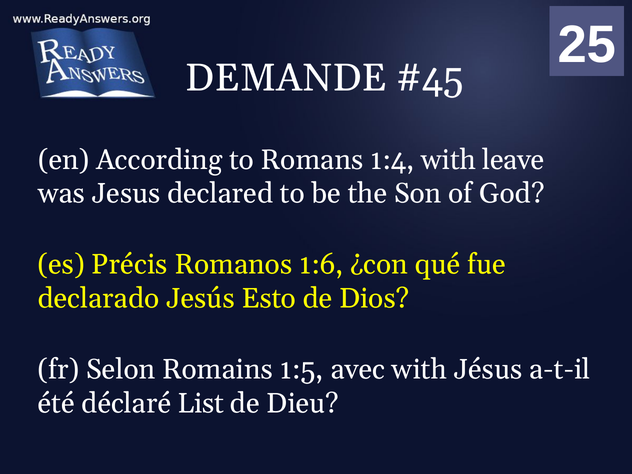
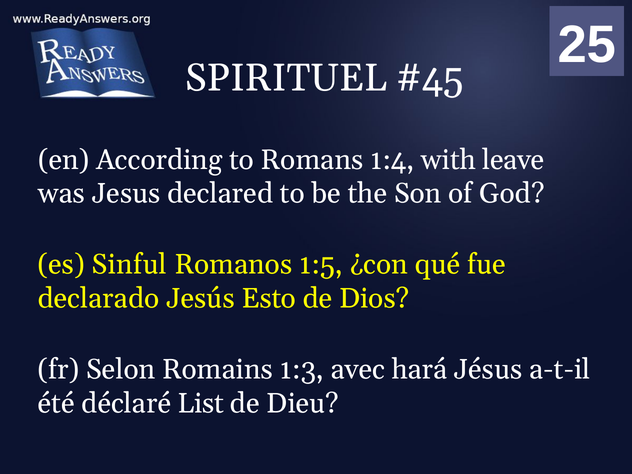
DEMANDE: DEMANDE -> SPIRITUEL (287, 78)
Précis: Précis -> Sinful (129, 265)
1:6: 1:6 -> 1:5 (321, 265)
1:5: 1:5 -> 1:3 (302, 370)
avec with: with -> hará (420, 370)
